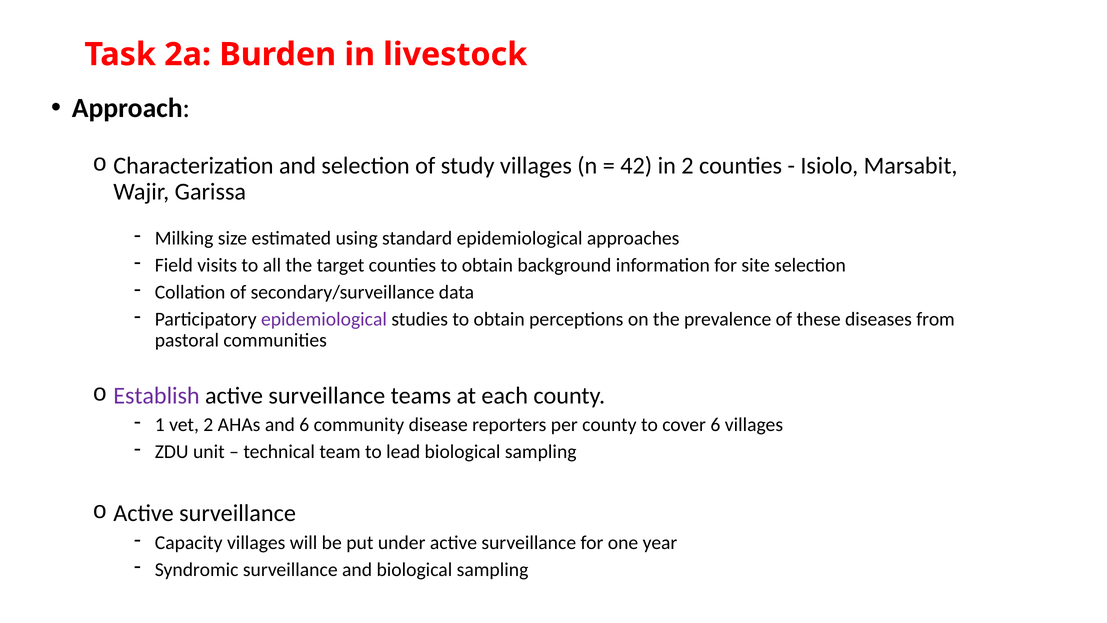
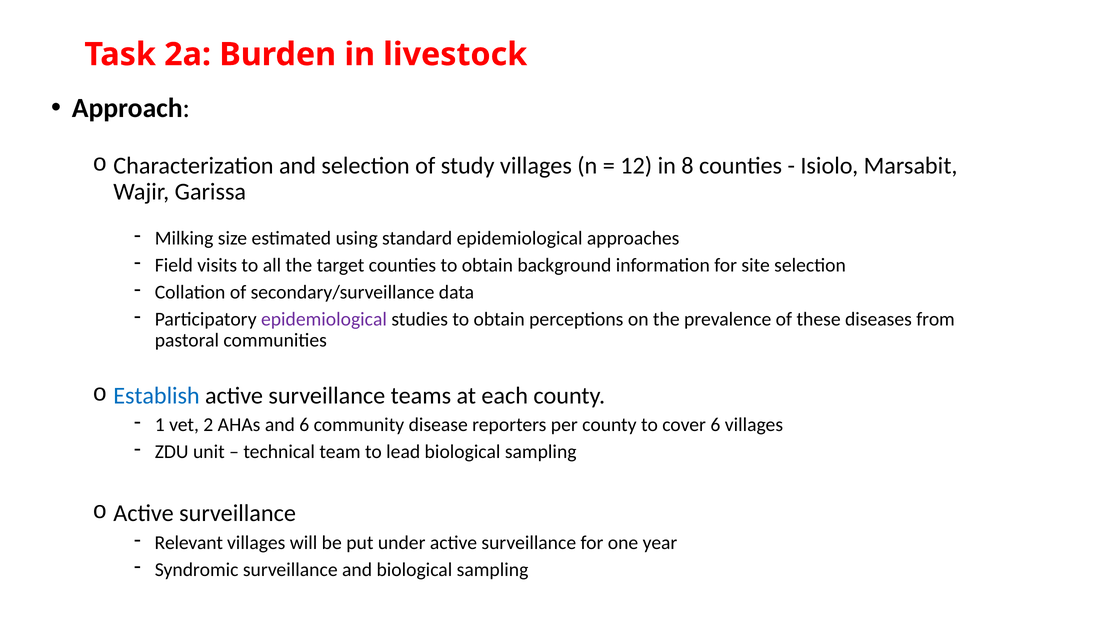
42: 42 -> 12 (636, 166)
in 2: 2 -> 8 (687, 166)
Establish colour: purple -> blue (156, 395)
Capacity: Capacity -> Relevant (189, 542)
